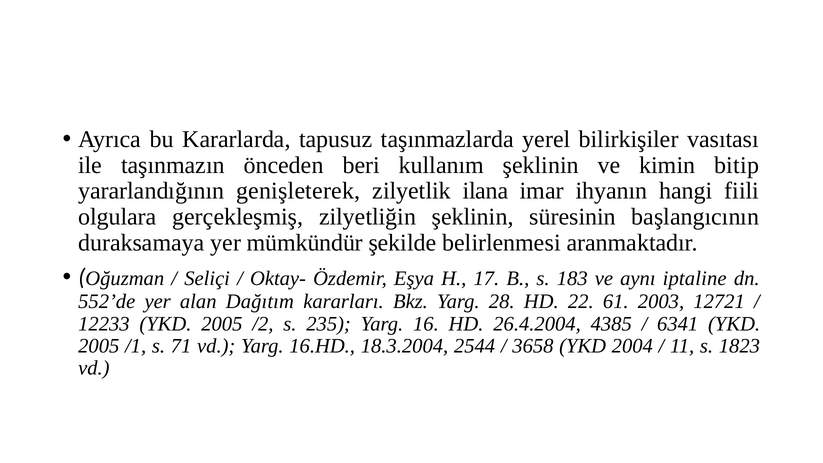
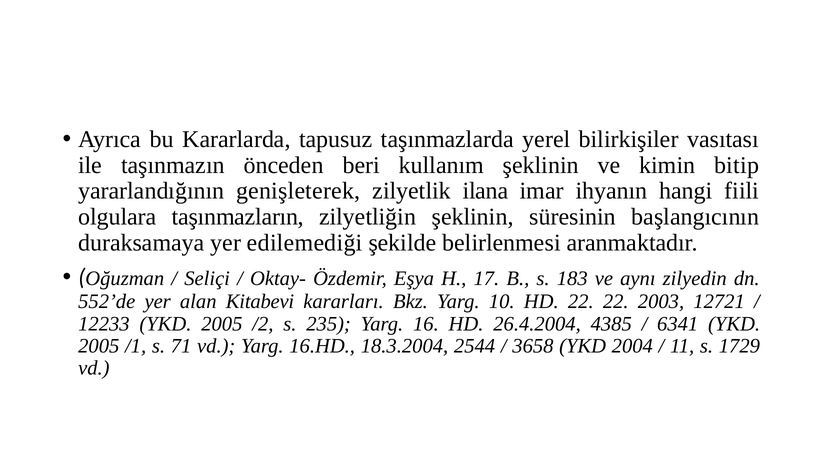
gerçekleşmiş: gerçekleşmiş -> taşınmazların (238, 217)
mümkündür: mümkündür -> edilemediği (305, 243)
iptaline: iptaline -> zilyedin (695, 279)
Dağıtım: Dağıtım -> Kitabevi (260, 301)
28: 28 -> 10 (502, 301)
22 61: 61 -> 22 (616, 301)
1823: 1823 -> 1729 (739, 346)
